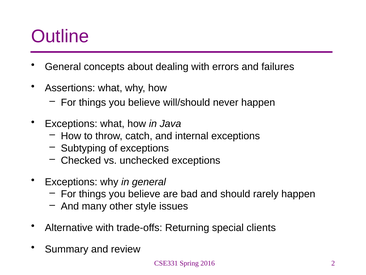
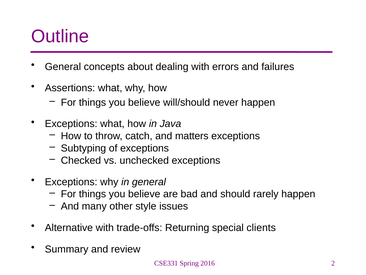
internal: internal -> matters (192, 136)
